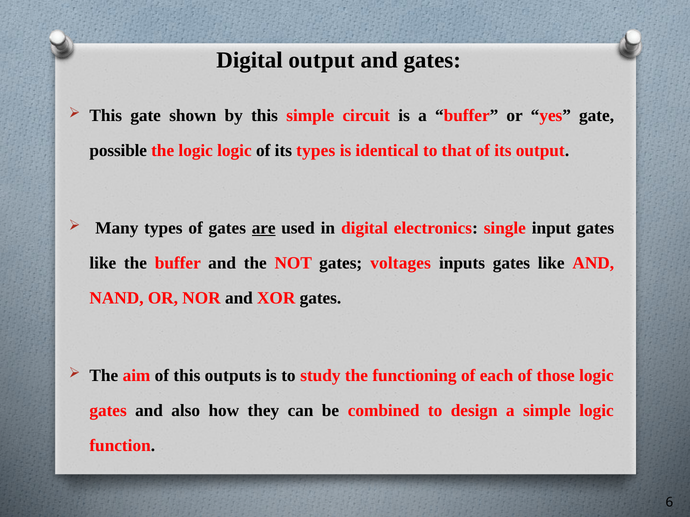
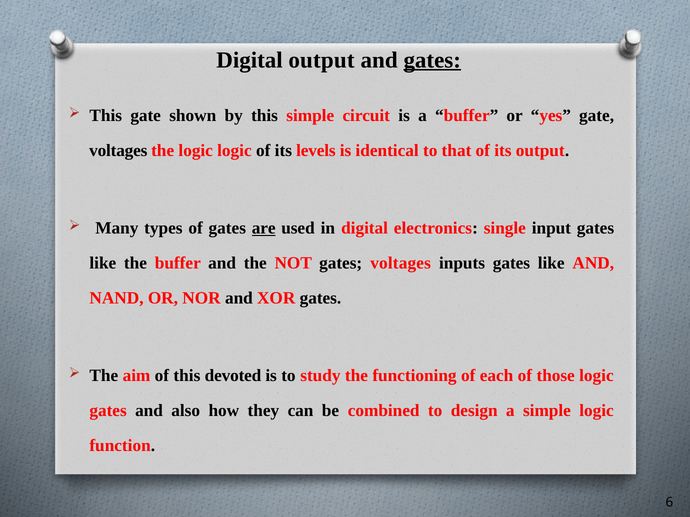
gates underline: none -> present (432, 60)
possible: possible -> voltages (118, 151)
its types: types -> levels (316, 151)
outputs: outputs -> devoted (233, 376)
